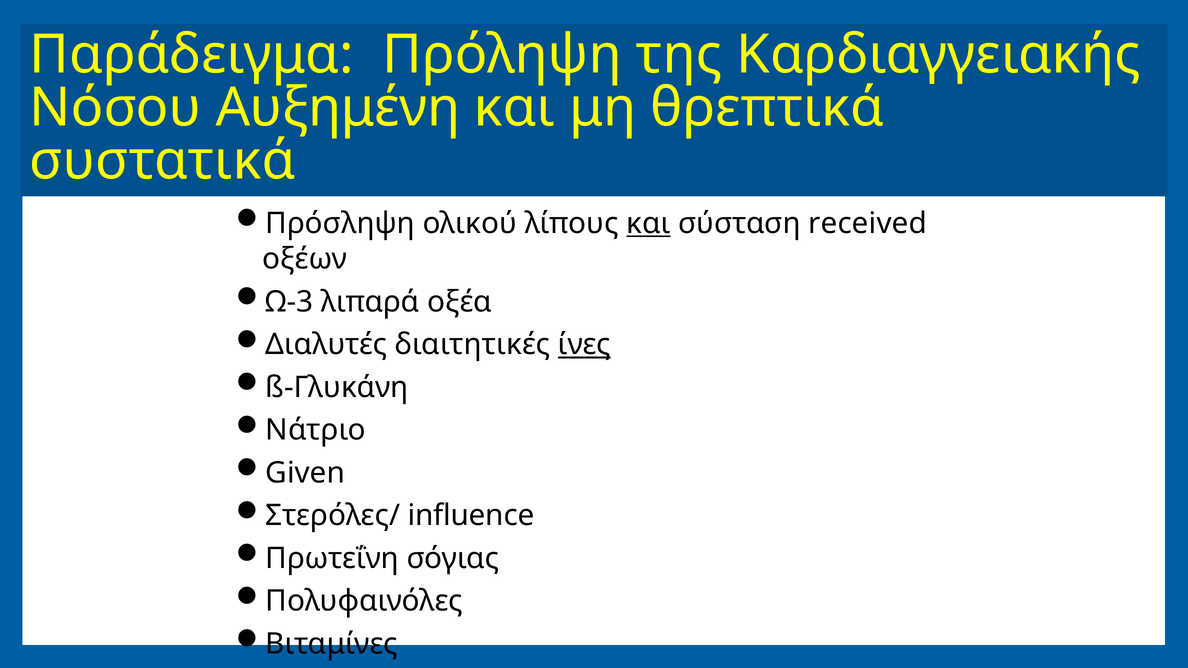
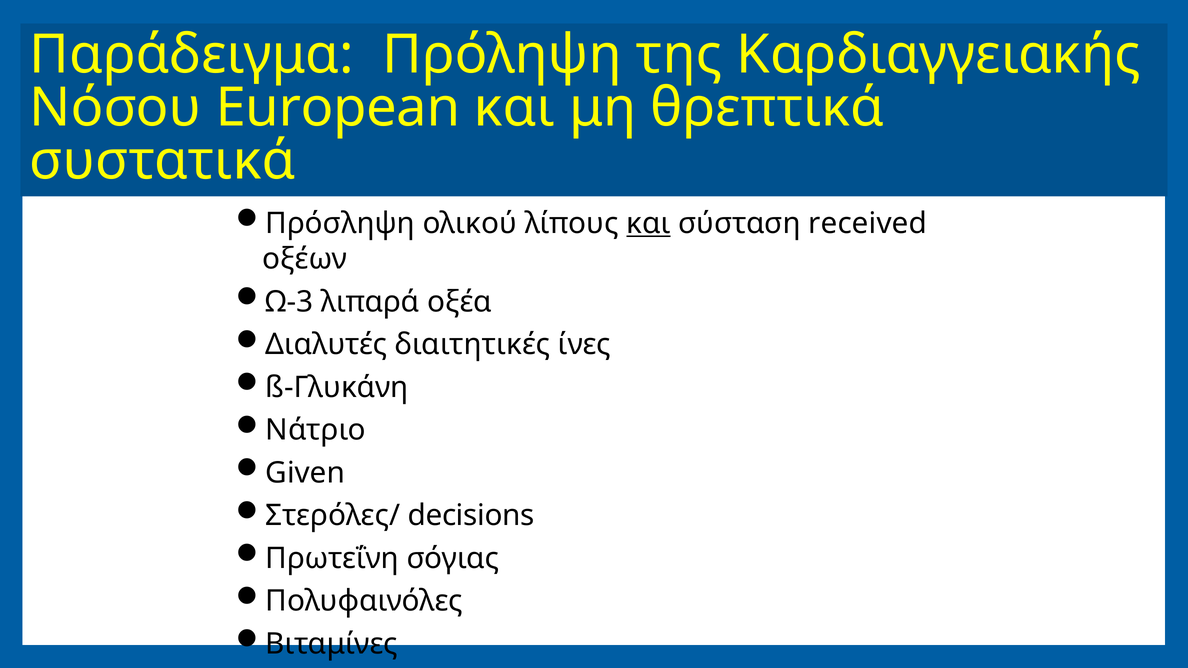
Αυξημένη: Αυξημένη -> European (338, 108)
ίνες underline: present -> none (584, 345)
influence: influence -> decisions (471, 516)
